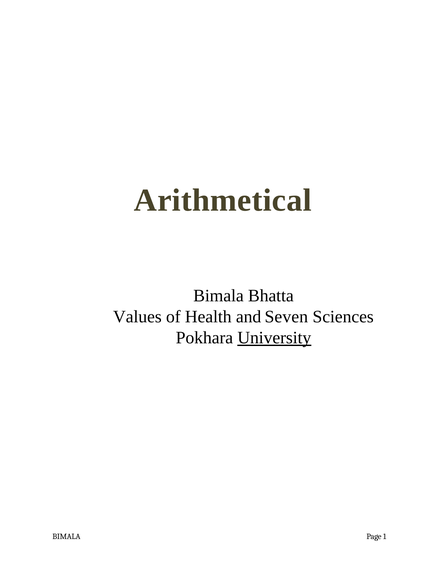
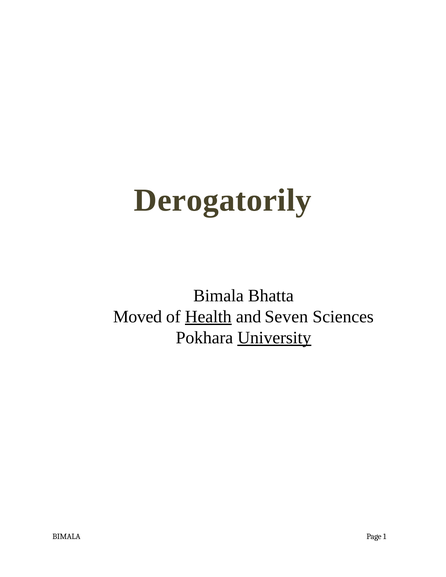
Arithmetical: Arithmetical -> Derogatorily (223, 200)
Values: Values -> Moved (138, 317)
Health underline: none -> present (208, 317)
